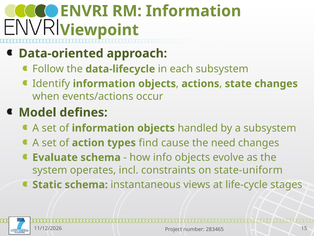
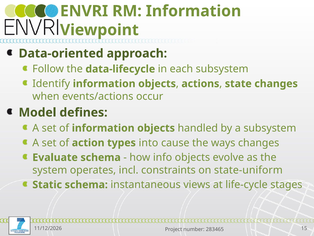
find: find -> into (148, 143)
need: need -> ways (223, 143)
